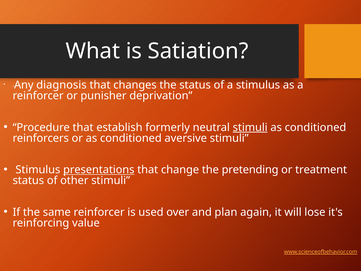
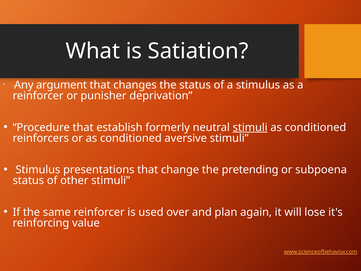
diagnosis: diagnosis -> argument (62, 85)
presentations underline: present -> none (99, 170)
treatment: treatment -> subpoena (321, 170)
